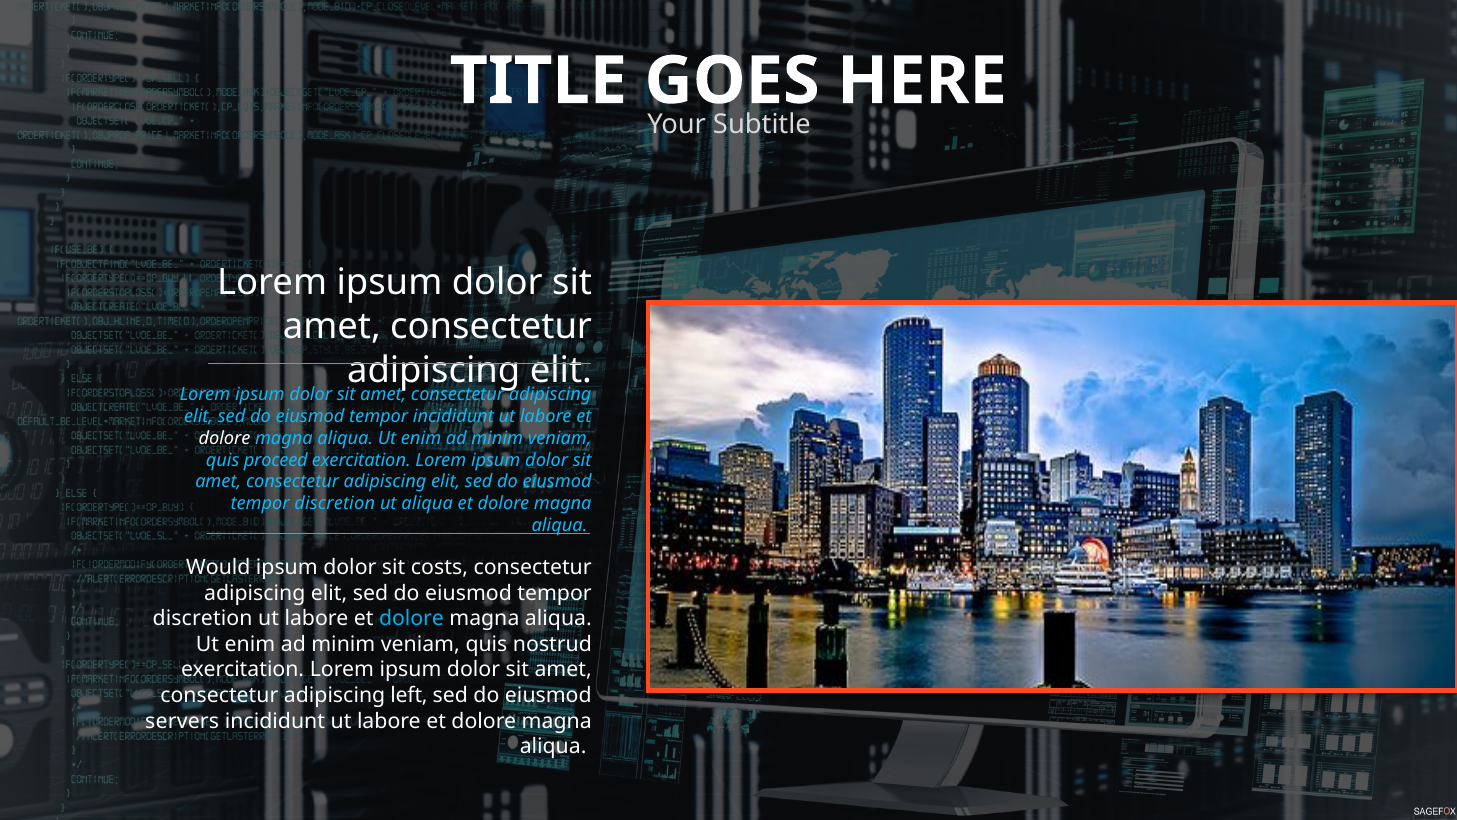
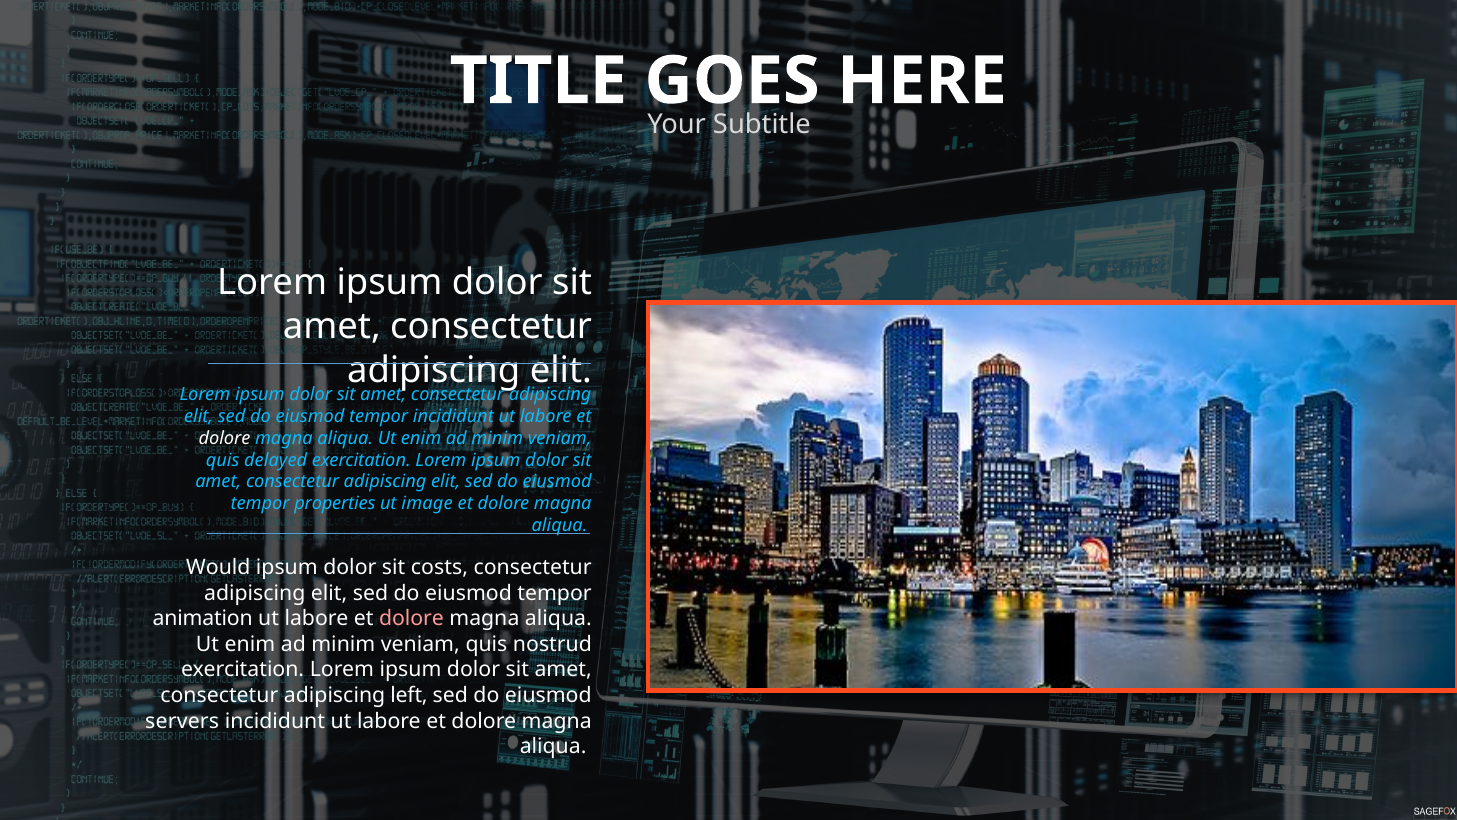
proceed: proceed -> delayed (276, 460)
discretion: discretion -> properties (335, 504)
ut aliqua: aliqua -> image (427, 504)
discretion: discretion -> animation (203, 619)
dolore colour: light blue -> pink (411, 619)
